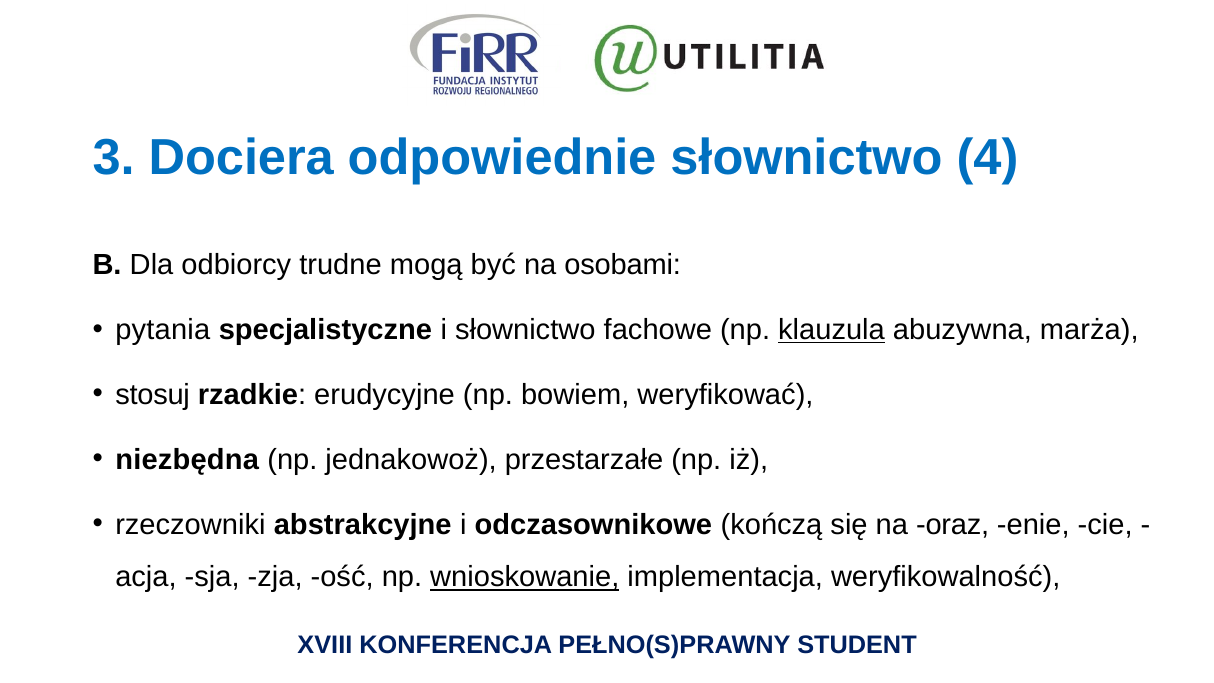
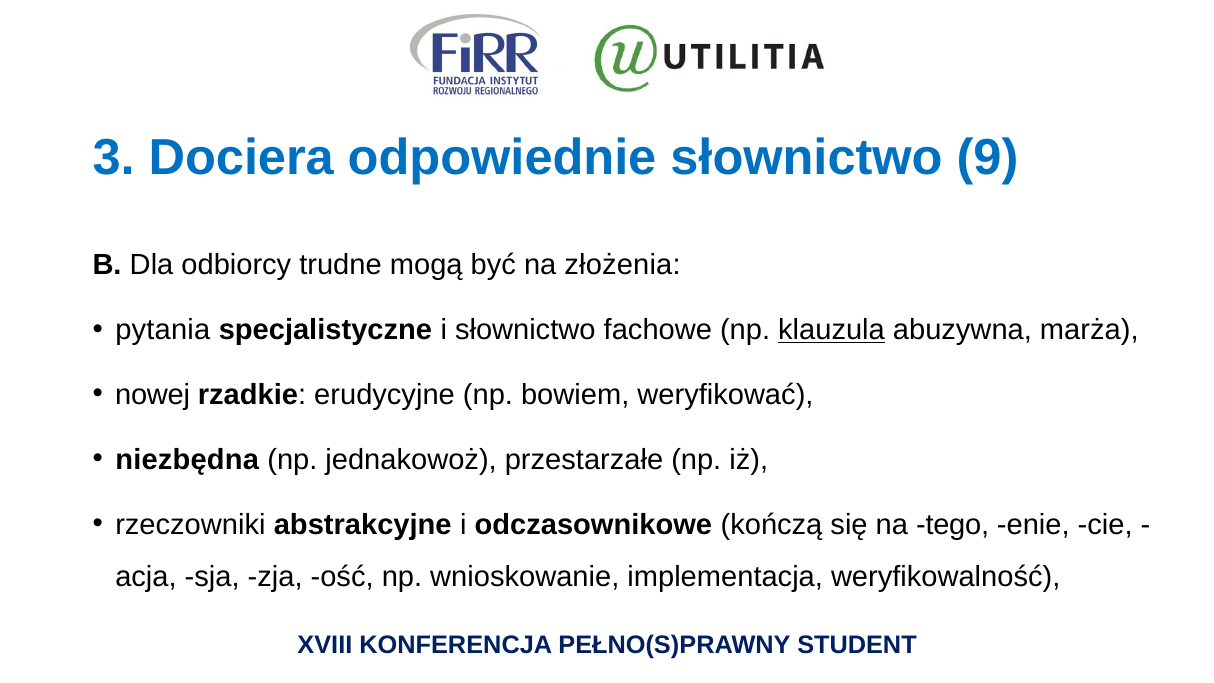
4: 4 -> 9 (987, 158)
osobami: osobami -> złożenia (622, 265)
stosuj: stosuj -> nowej (153, 395)
oraz: oraz -> tego (953, 525)
wnioskowanie underline: present -> none (525, 577)
